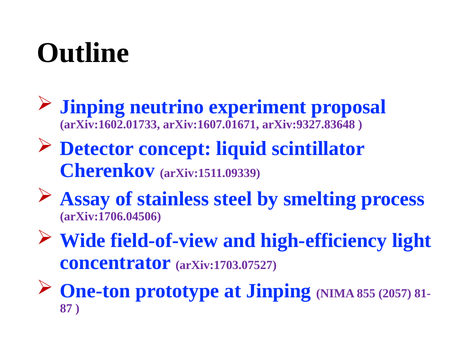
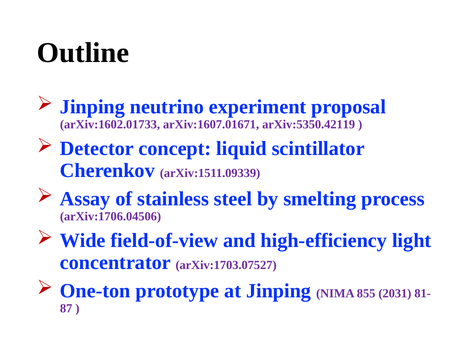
arXiv:9327.83648: arXiv:9327.83648 -> arXiv:5350.42119 (309, 124)
2057: 2057 -> 2031 (395, 293)
